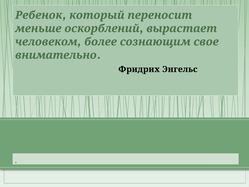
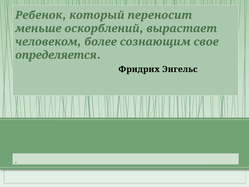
внимательно: внимательно -> определяется (56, 55)
